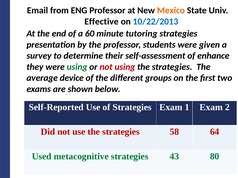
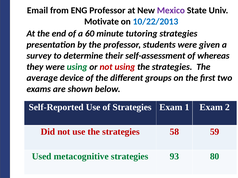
Mexico colour: orange -> purple (171, 10)
Effective: Effective -> Motivate (102, 22)
enhance: enhance -> whereas (213, 56)
64: 64 -> 59 (215, 132)
43: 43 -> 93 (174, 157)
